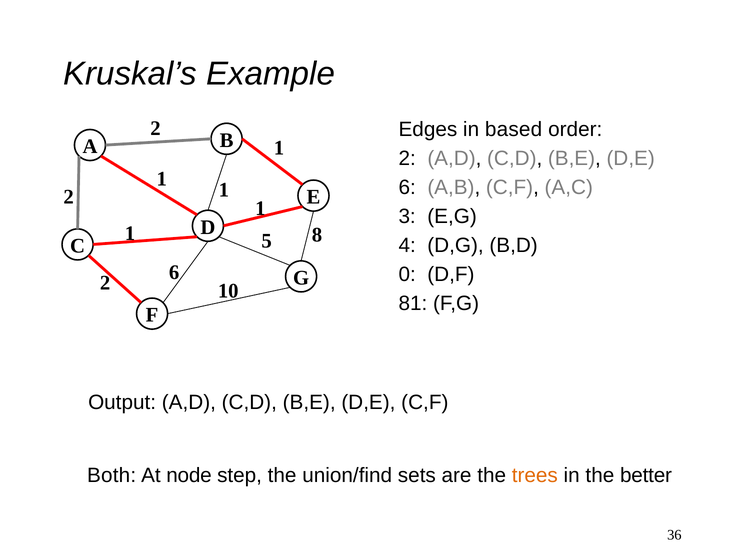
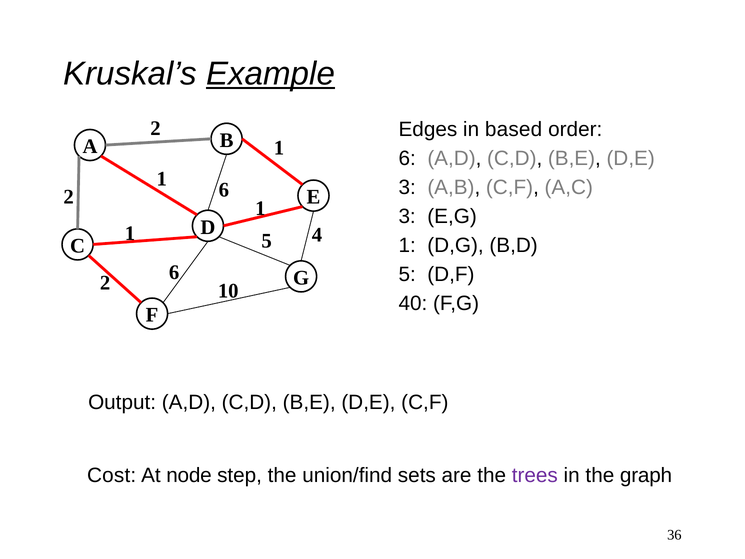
Example underline: none -> present (271, 74)
2: 2 -> 6 (407, 158)
6: 6 -> 3 (407, 187)
1: 1 -> 6 (224, 190)
8: 8 -> 4 (317, 235)
4: 4 -> 1 (407, 245)
0: 0 -> 5 (407, 274)
81: 81 -> 40 (413, 303)
Both: Both -> Cost (112, 475)
trees colour: orange -> purple (535, 475)
better: better -> graph (646, 475)
